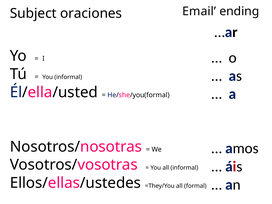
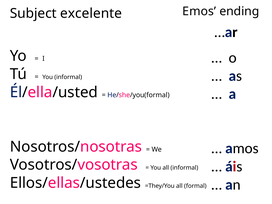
Email: Email -> Emos (199, 11)
oraciones: oraciones -> excelente (91, 13)
